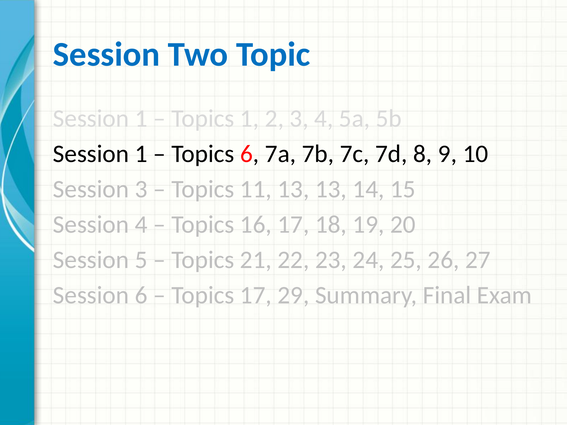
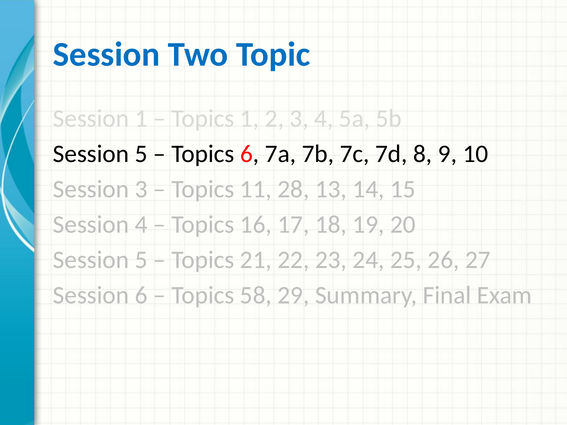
1: 1 -> 5 (141, 154)
11 13: 13 -> 28 (293, 189)
Topics 17: 17 -> 58 (256, 295)
